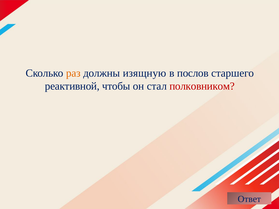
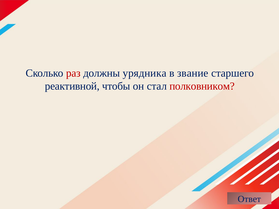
раз colour: orange -> red (73, 73)
изящную: изящную -> урядника (145, 73)
послов: послов -> звание (193, 73)
